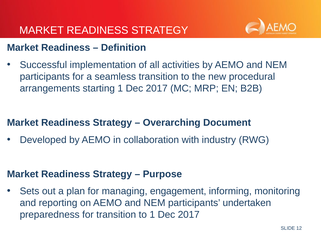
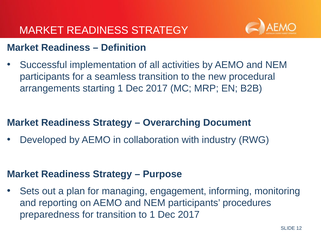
undertaken: undertaken -> procedures (247, 203)
